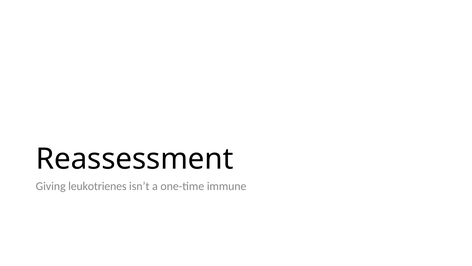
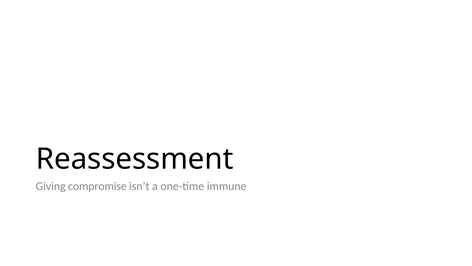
leukotrienes: leukotrienes -> compromise (97, 186)
